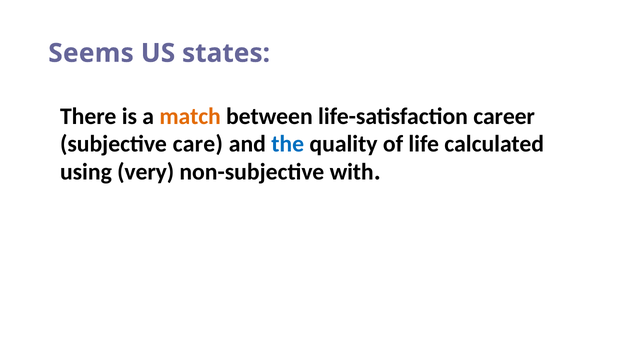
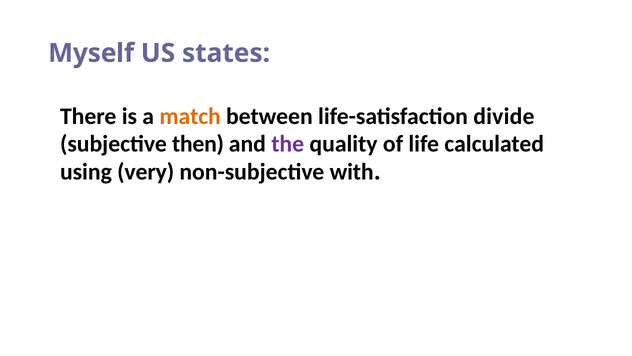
Seems: Seems -> Myself (91, 53)
career: career -> divide (504, 116)
care: care -> then (198, 144)
the colour: blue -> purple (288, 144)
